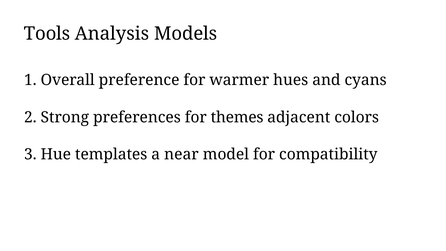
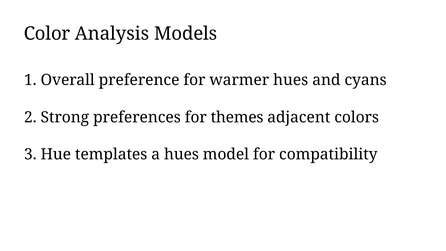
Tools: Tools -> Color (47, 34)
a near: near -> hues (181, 154)
